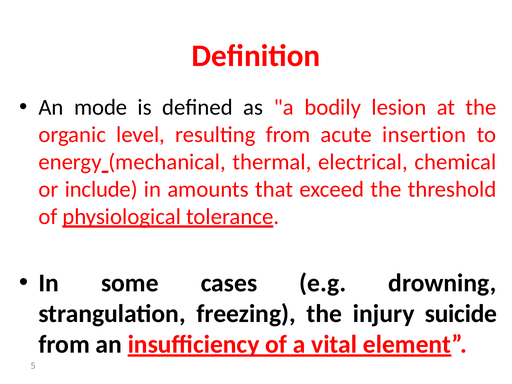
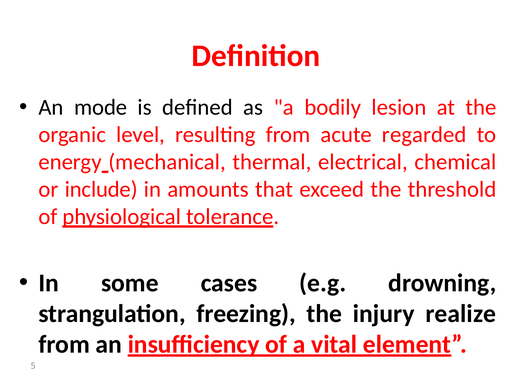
insertion: insertion -> regarded (424, 135)
suicide: suicide -> realize (461, 314)
